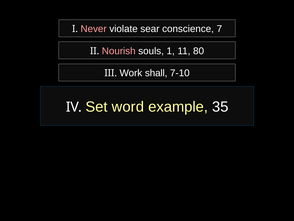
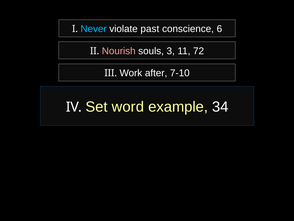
Never colour: pink -> light blue (94, 29)
sear: sear -> past (150, 29)
7: 7 -> 6 (219, 29)
1: 1 -> 3 (171, 51)
80: 80 -> 72 (199, 51)
shall: shall -> after (156, 73)
35: 35 -> 34 (220, 107)
